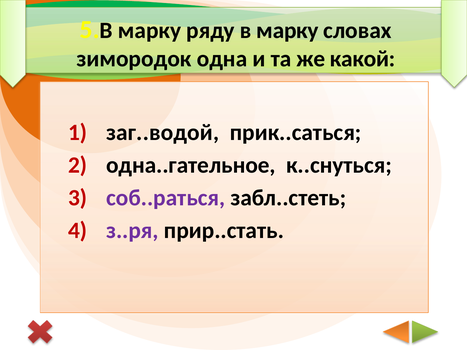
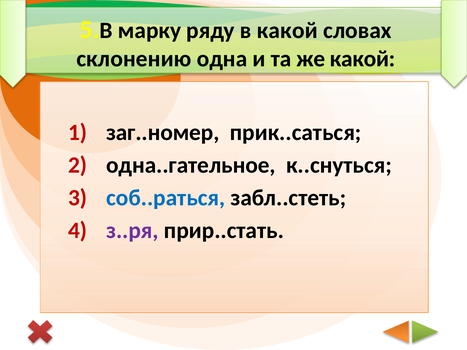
ряду в марку: марку -> какой (287, 30)
зимородок: зимородок -> склонению (134, 59)
заг..водой: заг..водой -> заг..номер (163, 132)
соб..раться colour: purple -> blue (166, 198)
